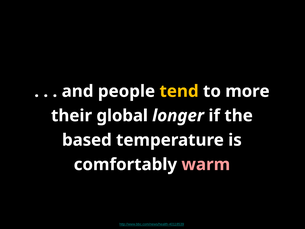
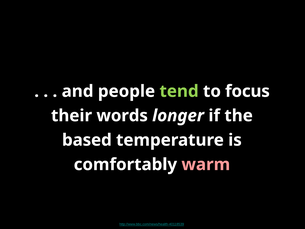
tend colour: yellow -> light green (179, 91)
more: more -> focus (247, 91)
global: global -> words (122, 116)
